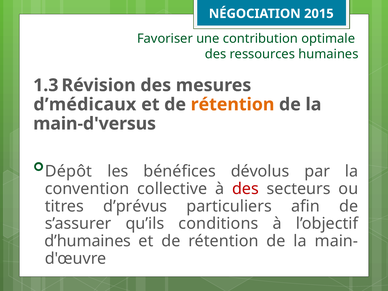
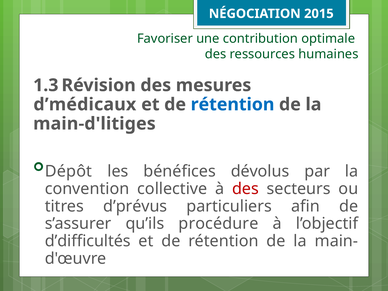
rétention colour: orange -> blue (233, 104)
main-d'versus: main-d'versus -> main-d'litiges (94, 124)
conditions: conditions -> procédure (218, 224)
d’humaines: d’humaines -> d’difficultés (88, 241)
